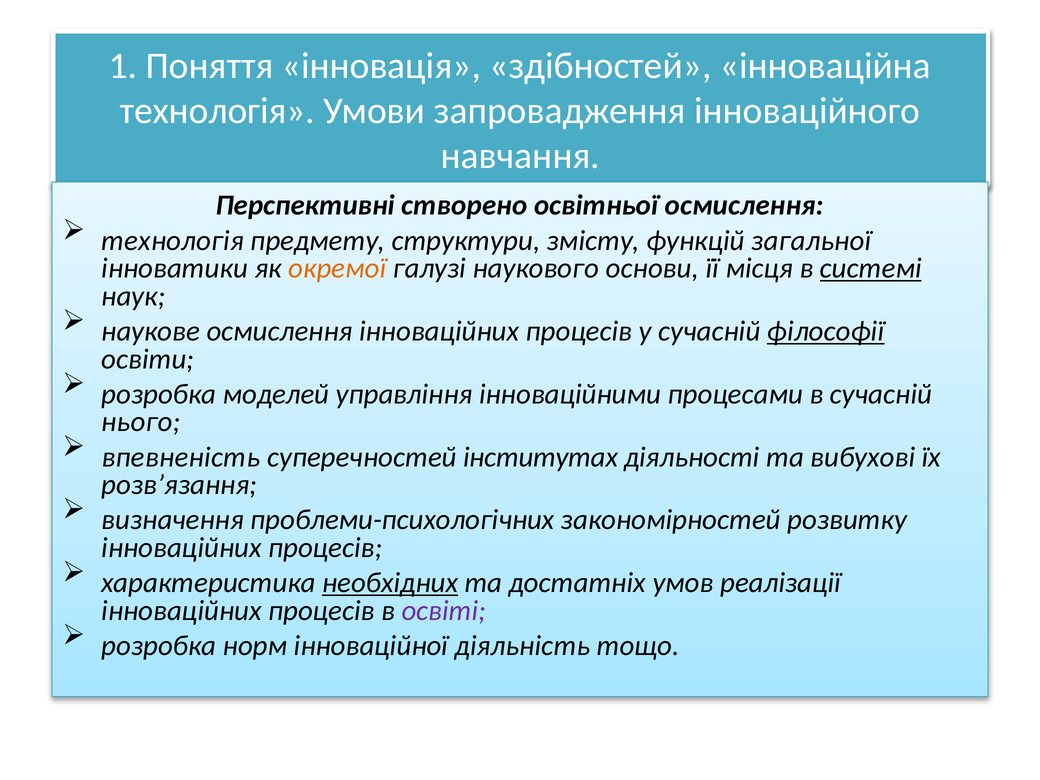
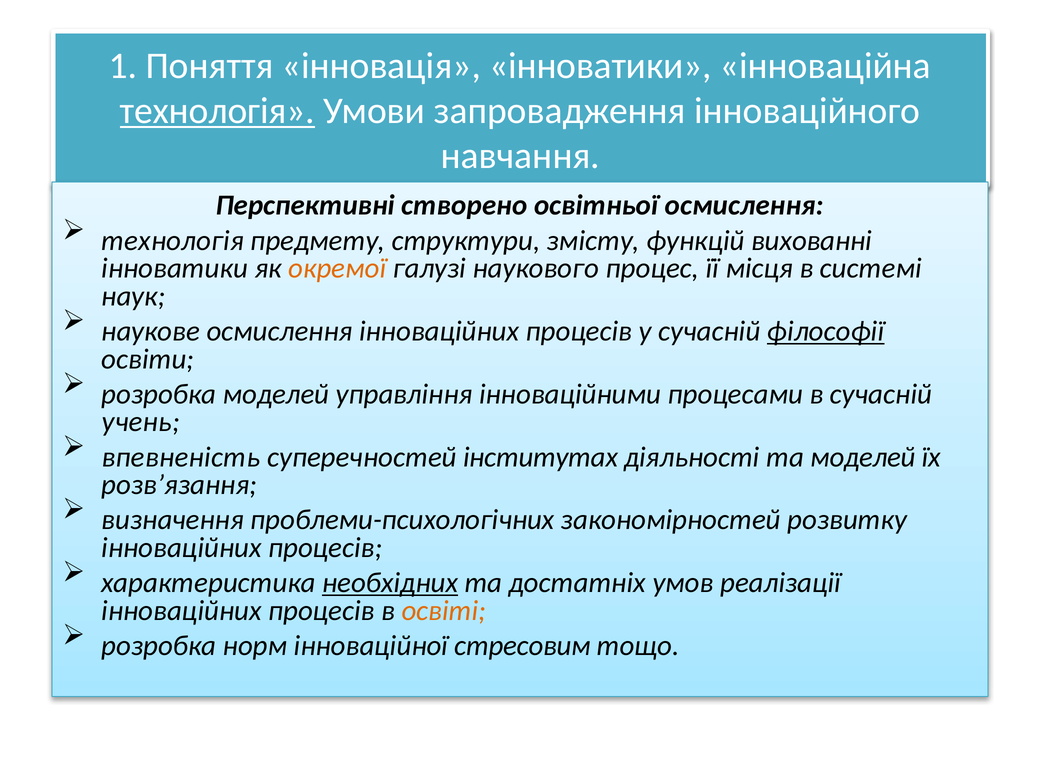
інновація здібностей: здібностей -> інноватики (601, 66)
технологія underline: none -> present (217, 111)
загальної: загальної -> вихованні (812, 241)
основи: основи -> процес (652, 268)
системі underline: present -> none (871, 268)
нього: нього -> учень (141, 422)
та вибухові: вибухові -> моделей (863, 457)
освіті colour: purple -> orange (444, 611)
діяльність: діяльність -> стресовим (523, 646)
